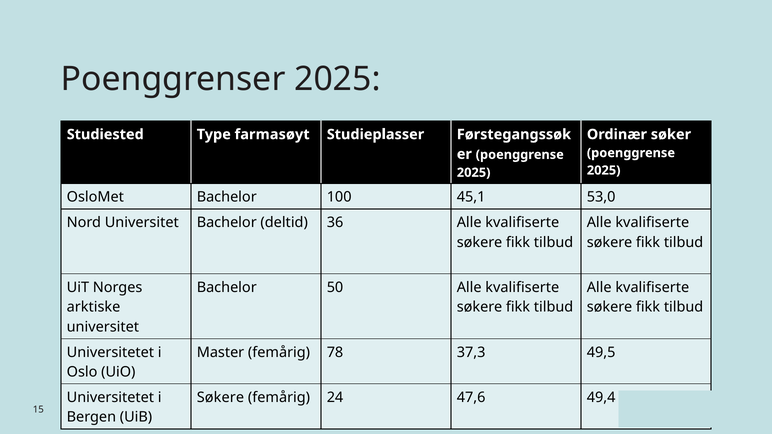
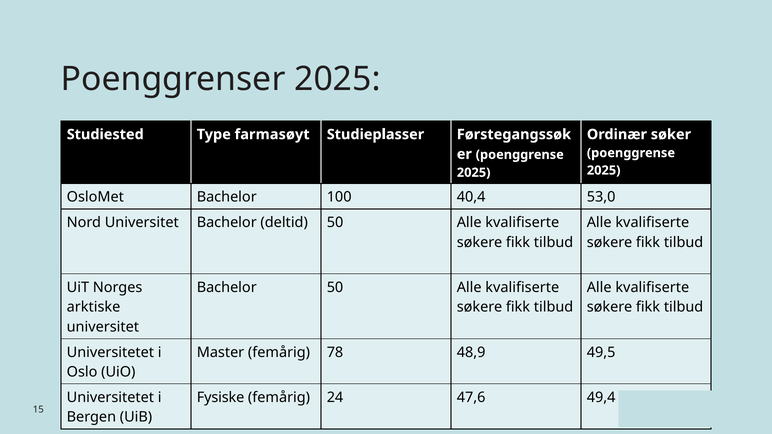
45,1: 45,1 -> 40,4 (471, 197)
deltid 36: 36 -> 50 (335, 223)
37,3: 37,3 -> 48,9 (471, 352)
Søkere: Søkere -> Fysiske (221, 398)
